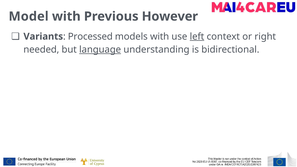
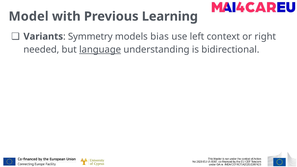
However: However -> Learning (170, 16)
Processed: Processed -> Symmetry (90, 36)
models with: with -> bias (160, 36)
left underline: present -> none (197, 36)
